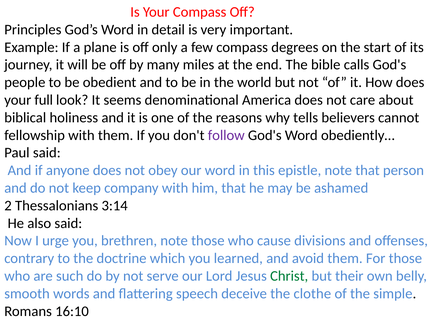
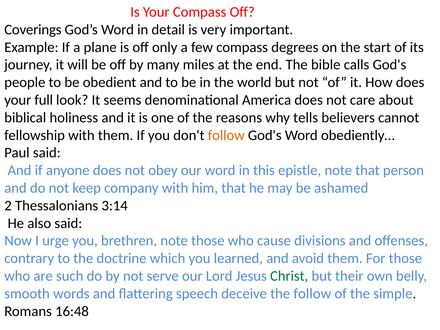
Principles: Principles -> Coverings (33, 30)
follow colour: purple -> orange (226, 135)
the clothe: clothe -> follow (312, 294)
16:10: 16:10 -> 16:48 (72, 311)
